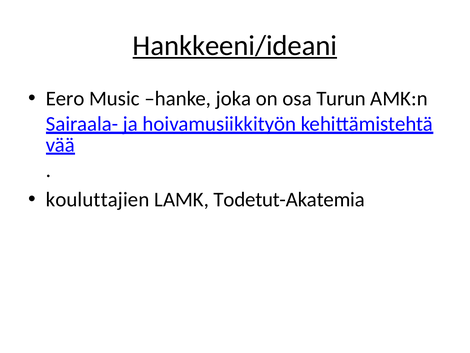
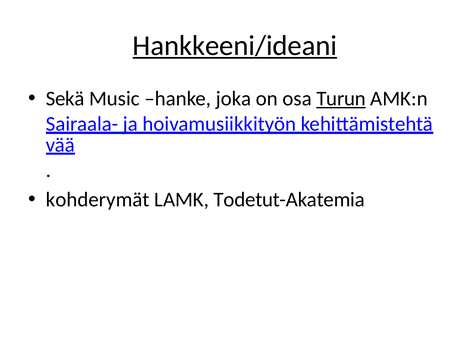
Eero: Eero -> Sekä (65, 99)
Turun underline: none -> present (341, 99)
kouluttajien: kouluttajien -> kohderymät (98, 199)
